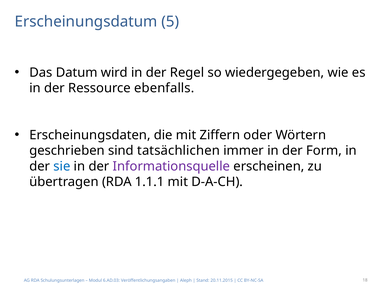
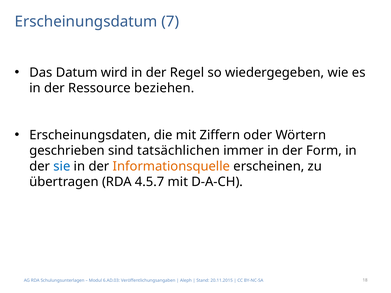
5: 5 -> 7 (170, 22)
ebenfalls: ebenfalls -> beziehen (164, 88)
Informationsquelle colour: purple -> orange (171, 166)
1.1.1: 1.1.1 -> 4.5.7 (150, 182)
